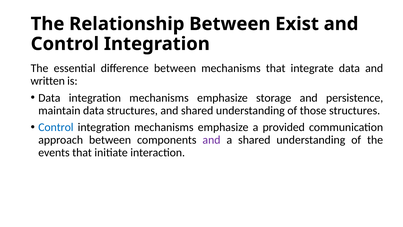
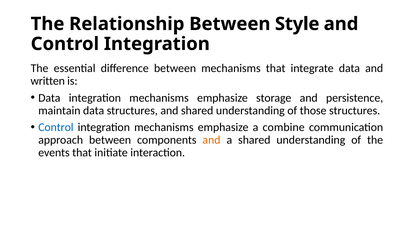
Exist: Exist -> Style (297, 24)
provided: provided -> combine (284, 127)
and colour: purple -> orange (211, 140)
